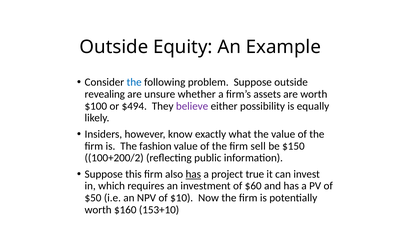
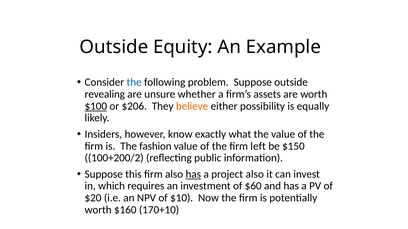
$100 underline: none -> present (96, 106)
$494: $494 -> $206 (134, 106)
believe colour: purple -> orange (192, 106)
sell: sell -> left (258, 146)
project true: true -> also (255, 174)
$50: $50 -> $20 (93, 198)
153+10: 153+10 -> 170+10 (159, 210)
